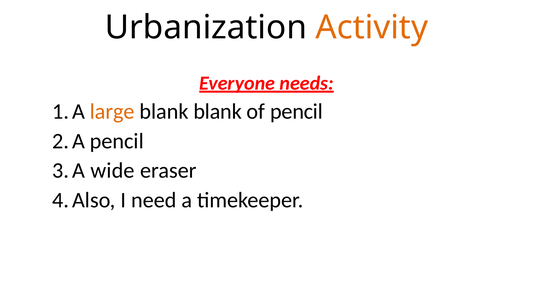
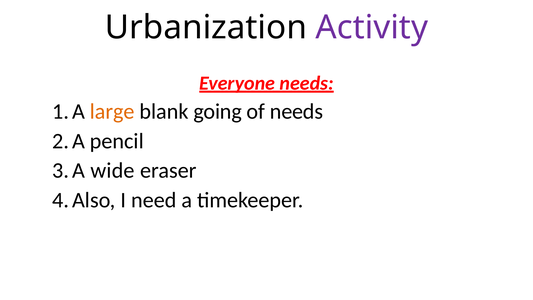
Activity colour: orange -> purple (372, 27)
blank blank: blank -> going (218, 111)
of pencil: pencil -> needs (297, 111)
